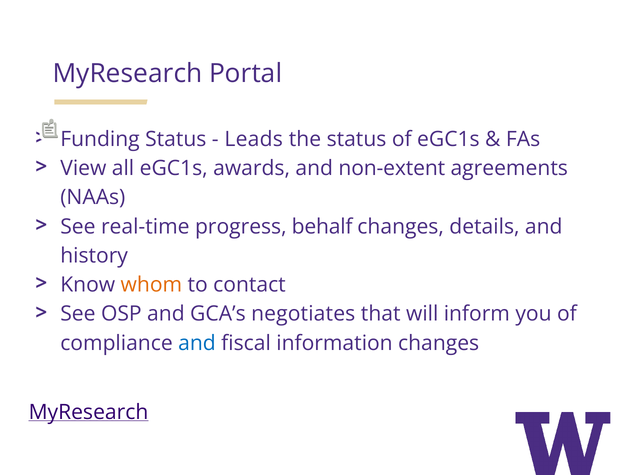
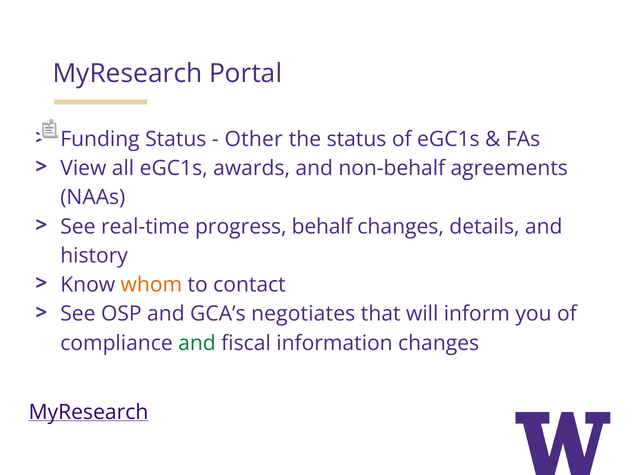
Leads: Leads -> Other (254, 139)
non-extent: non-extent -> non-behalf (392, 168)
and colour: blue -> green (197, 343)
